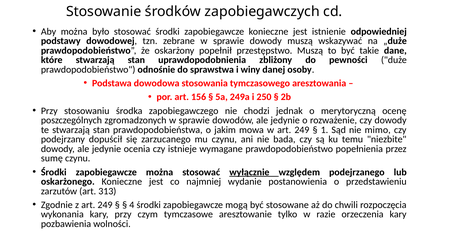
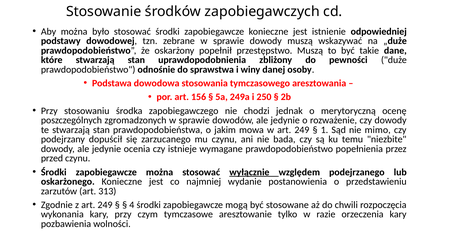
sumę: sumę -> przed (52, 159)
